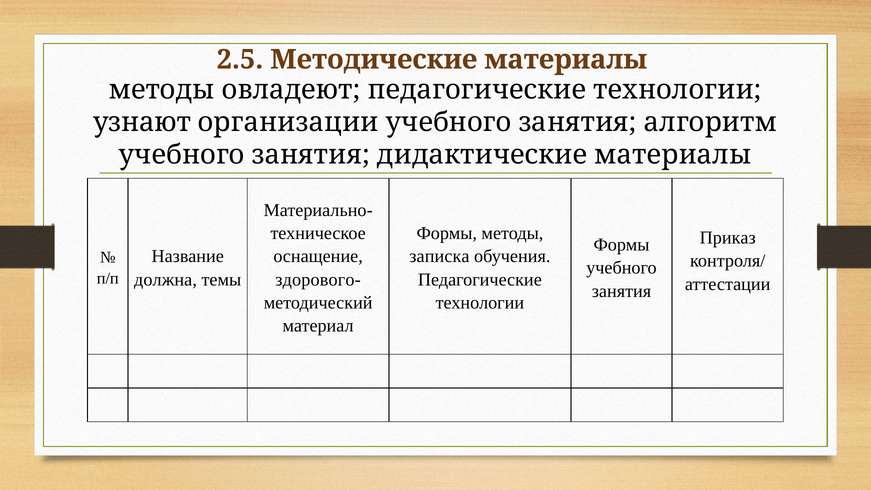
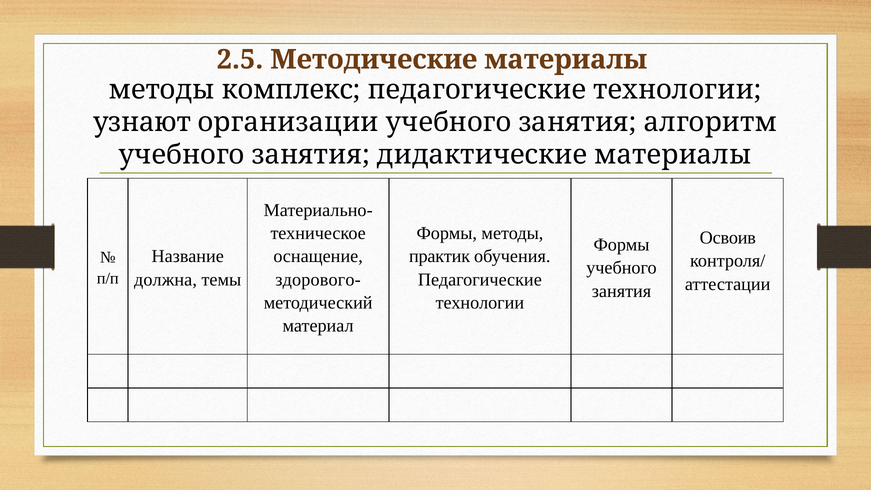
овладеют: овладеют -> комплекс (291, 90)
Приказ: Приказ -> Освоив (728, 238)
записка: записка -> практик (440, 256)
